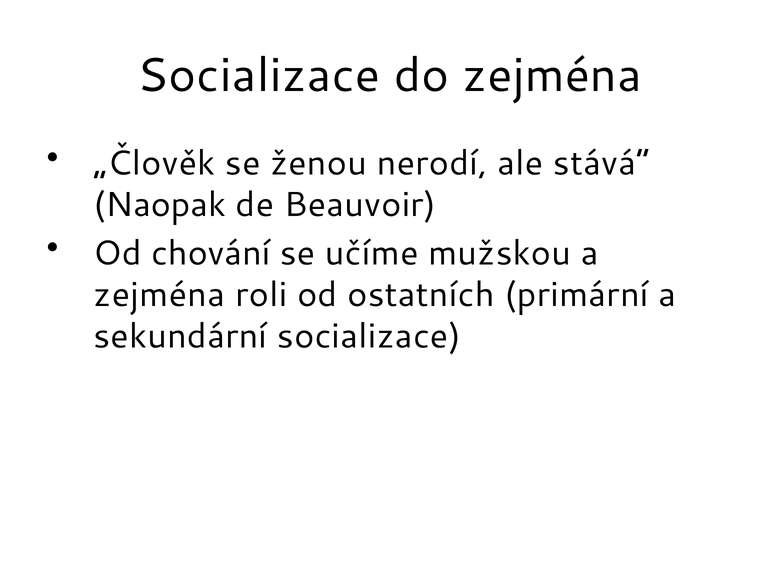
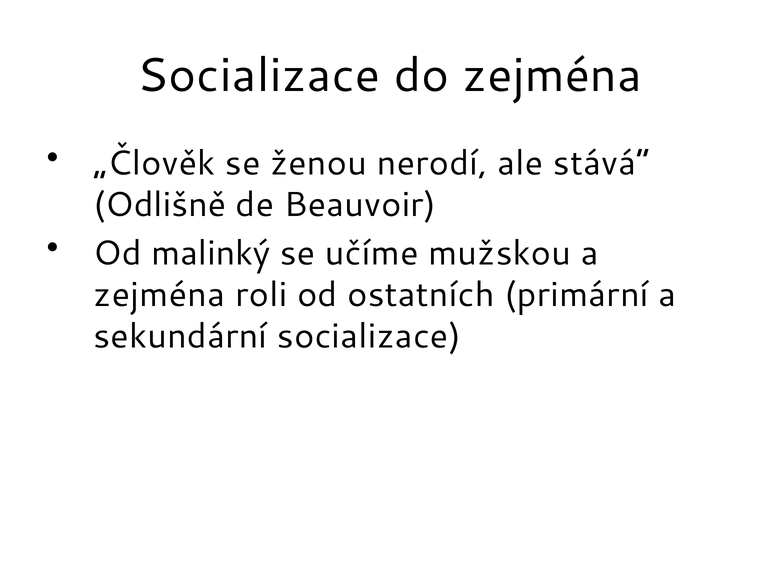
Naopak: Naopak -> Odlišně (160, 205)
chování: chování -> malinký (211, 253)
